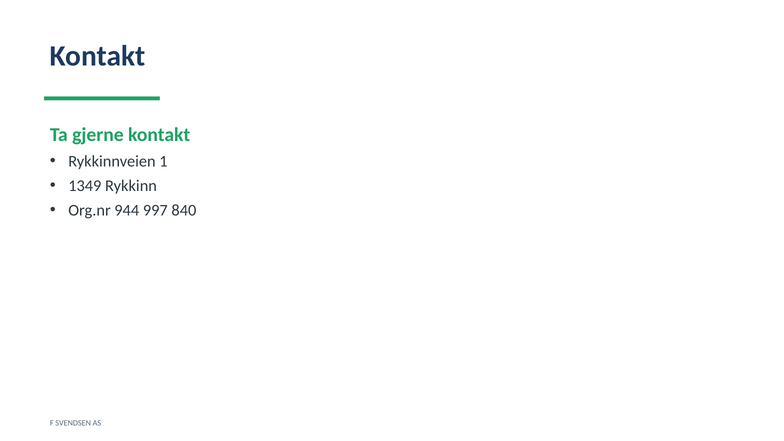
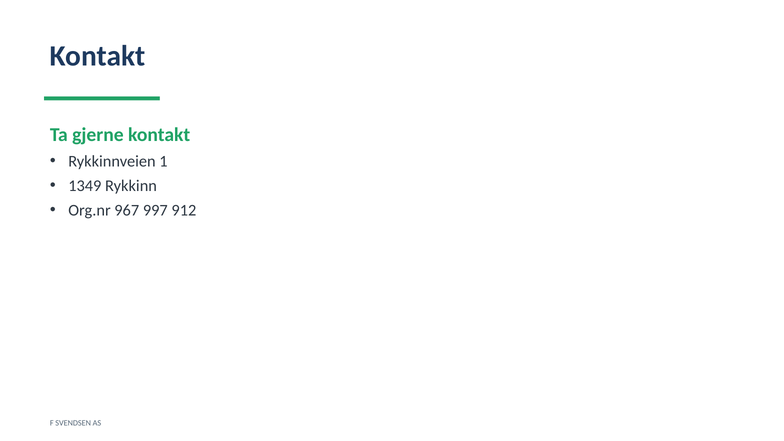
944: 944 -> 967 (127, 210)
840: 840 -> 912 (184, 210)
